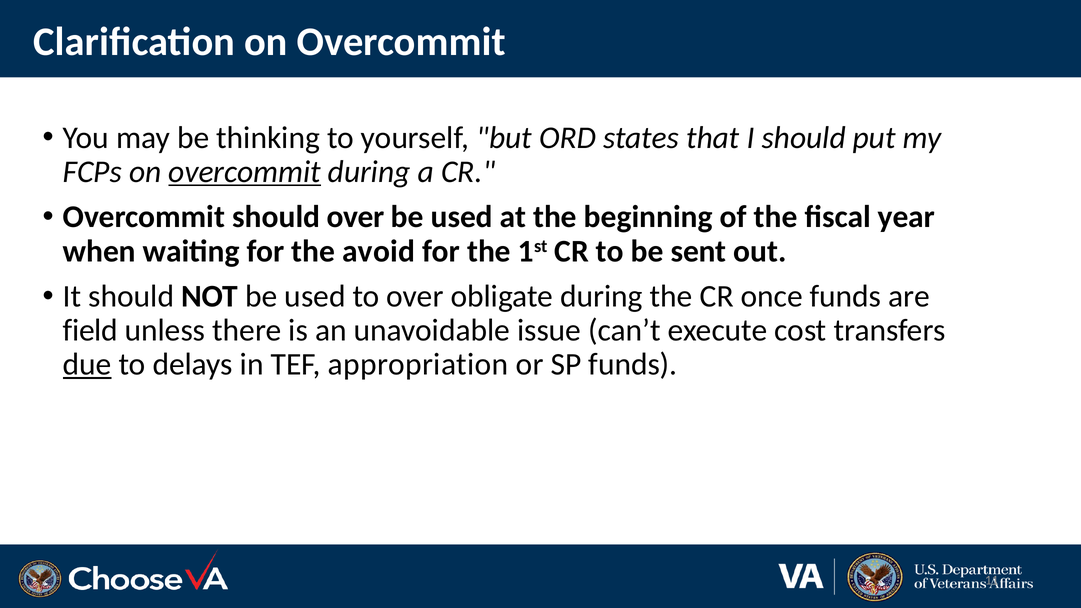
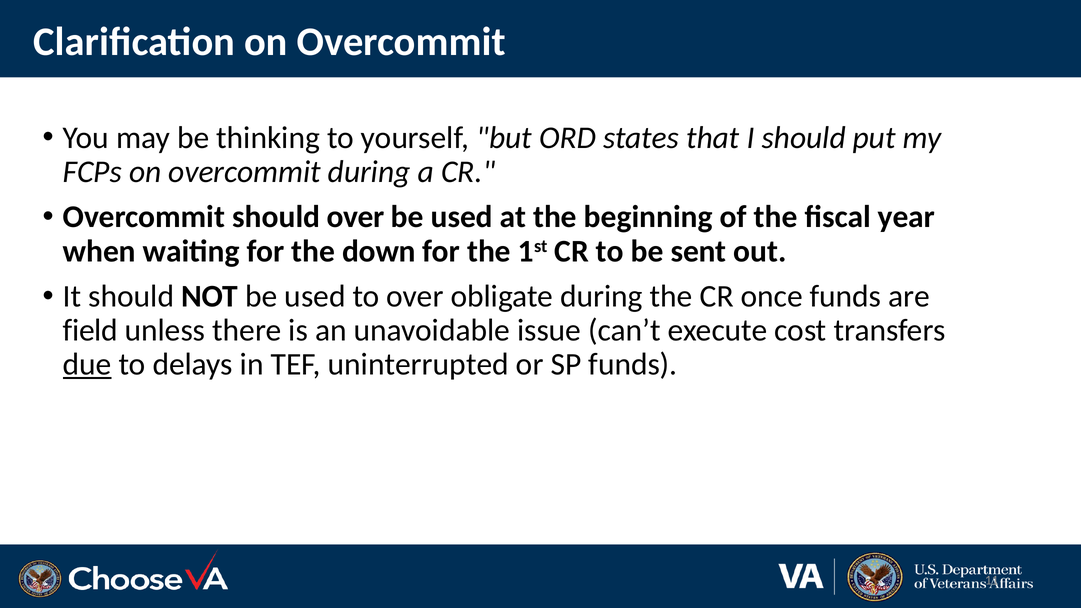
overcommit underline: present -> none (245, 172)
avoid: avoid -> down (379, 251)
appropriation: appropriation -> uninterrupted (418, 365)
